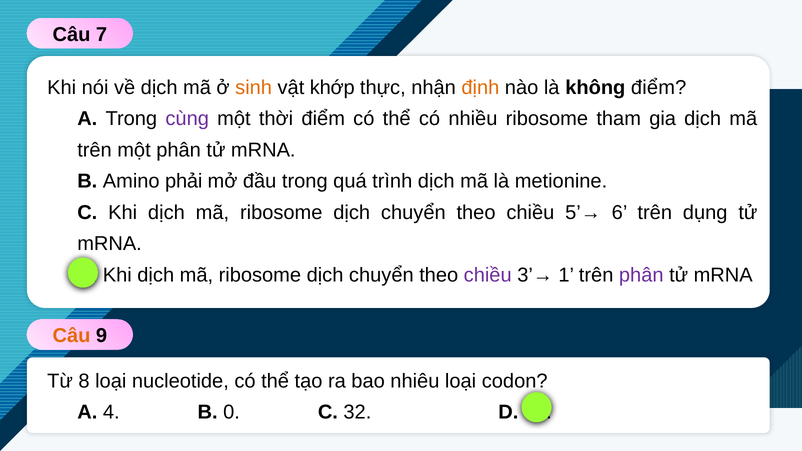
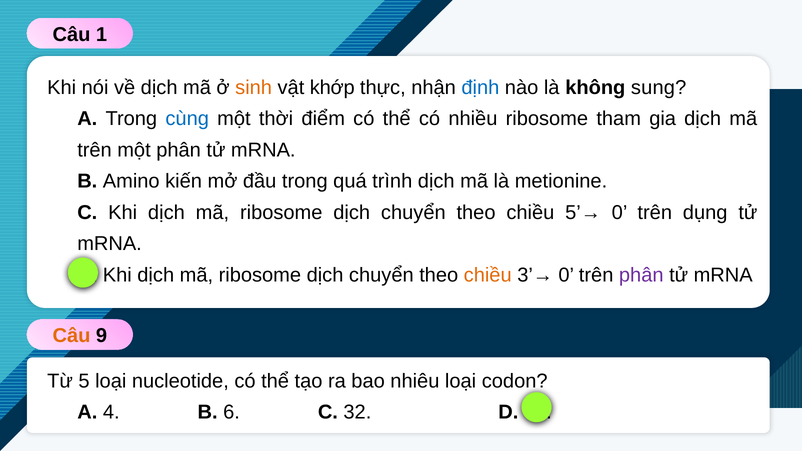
7: 7 -> 1 (102, 35)
định colour: orange -> blue (480, 87)
không điểm: điểm -> sung (659, 87)
cùng colour: purple -> blue (187, 119)
phải: phải -> kiến (184, 181)
5’→ 6: 6 -> 0 (620, 212)
chiều colour: purple -> orange (488, 275)
3’→ 1: 1 -> 0 (566, 275)
8: 8 -> 5 (84, 381)
0: 0 -> 6 (232, 412)
